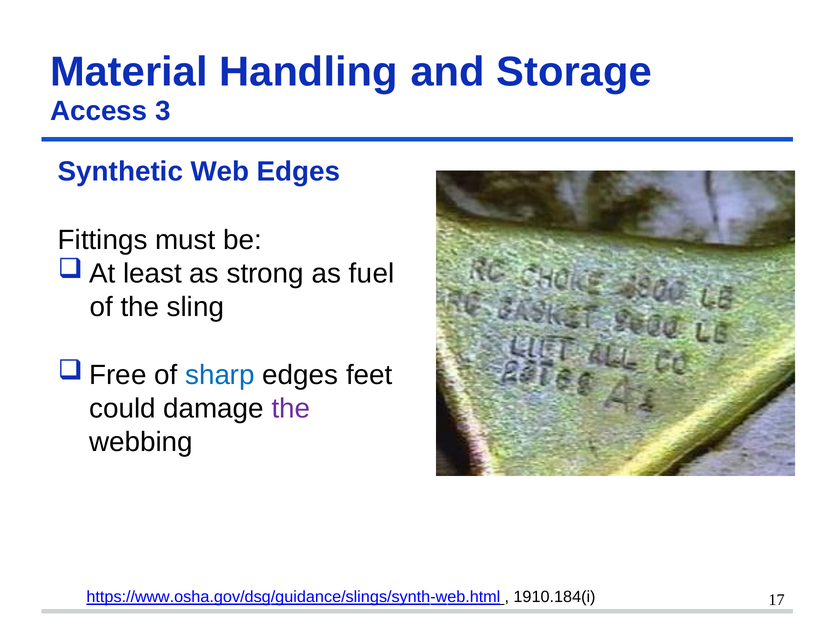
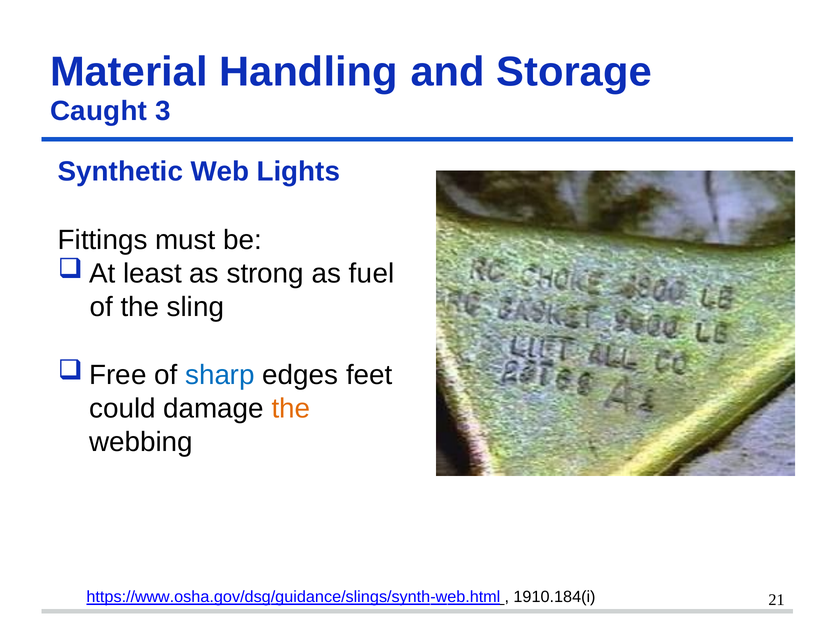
Access: Access -> Caught (99, 111)
Web Edges: Edges -> Lights (298, 172)
the colour: purple -> orange (291, 409)
17: 17 -> 21 (777, 600)
